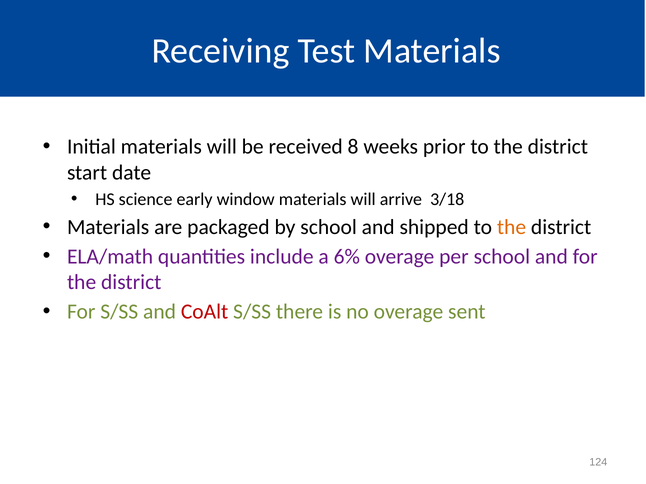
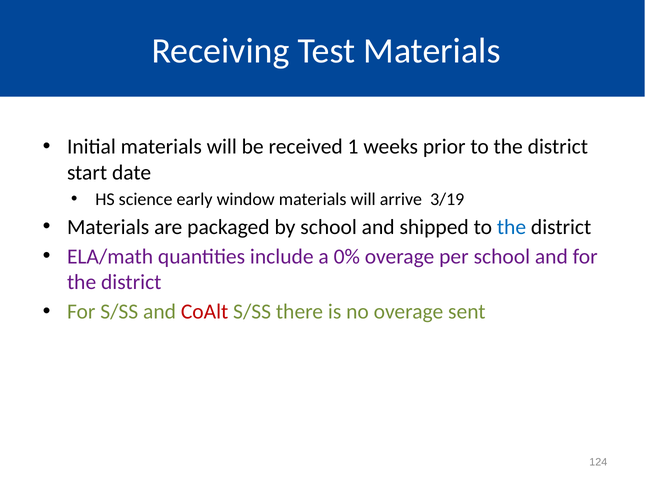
8: 8 -> 1 (353, 147)
3/18: 3/18 -> 3/19 (447, 200)
the colour: orange -> blue (511, 227)
6%: 6% -> 0% (347, 257)
